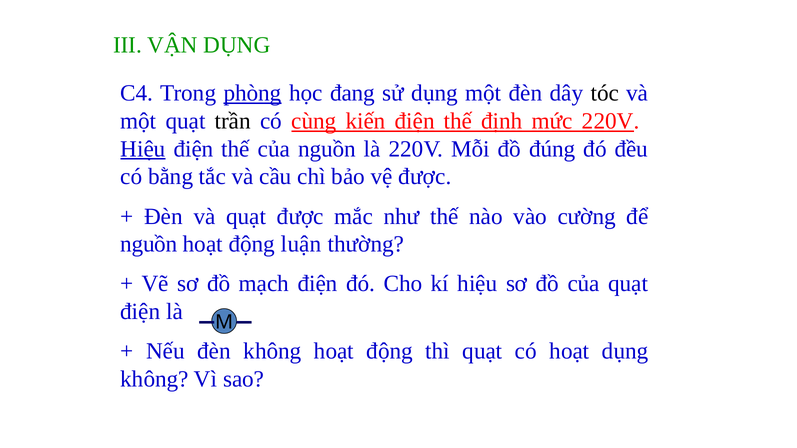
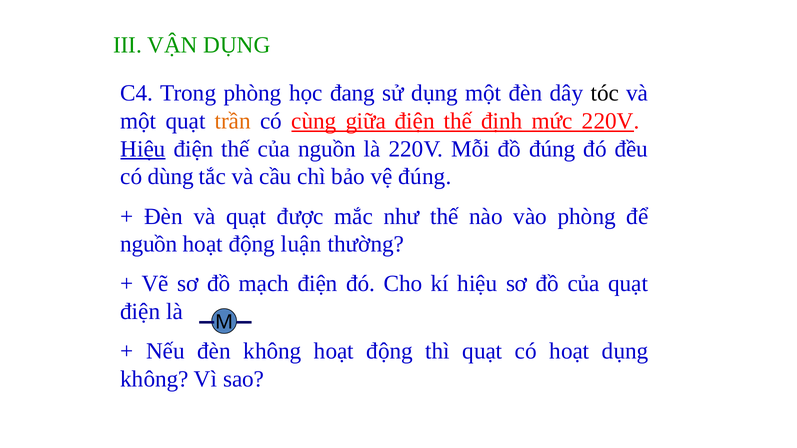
phòng underline: present -> none (253, 93)
trần colour: black -> orange (233, 121)
kiến: kiến -> giữa (366, 121)
bằng: bằng -> dùng (171, 177)
vệ được: được -> đúng (425, 177)
vào cường: cường -> phòng (587, 216)
